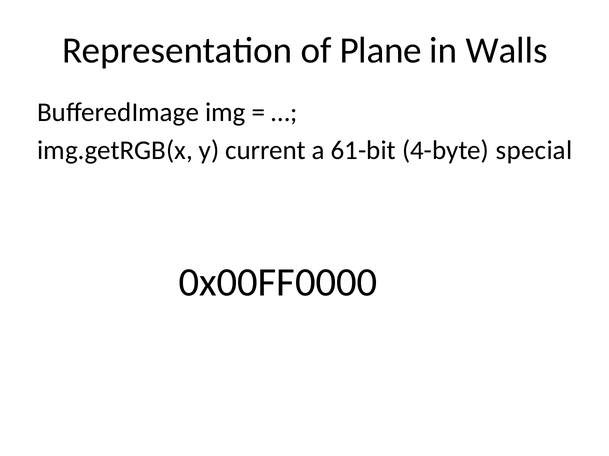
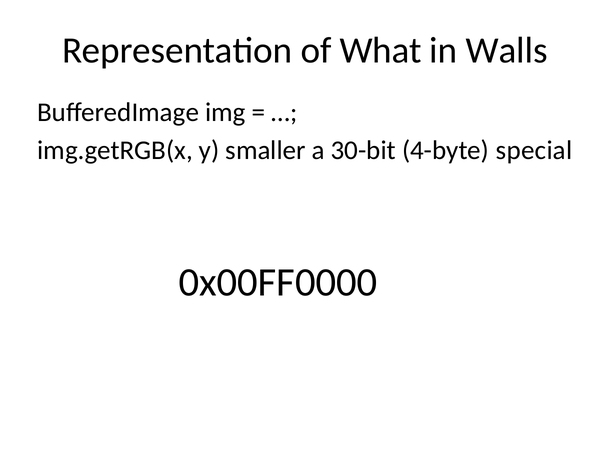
Plane: Plane -> What (381, 51)
current: current -> smaller (266, 150)
61-bit: 61-bit -> 30-bit (363, 150)
